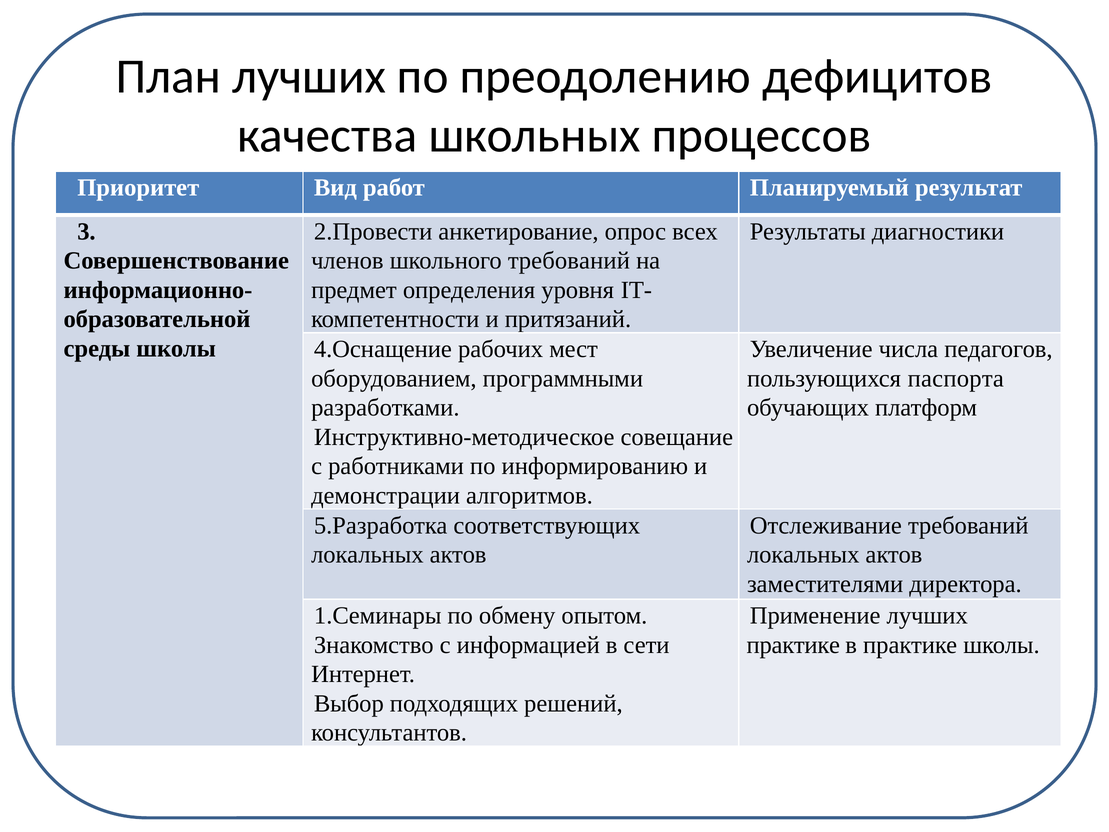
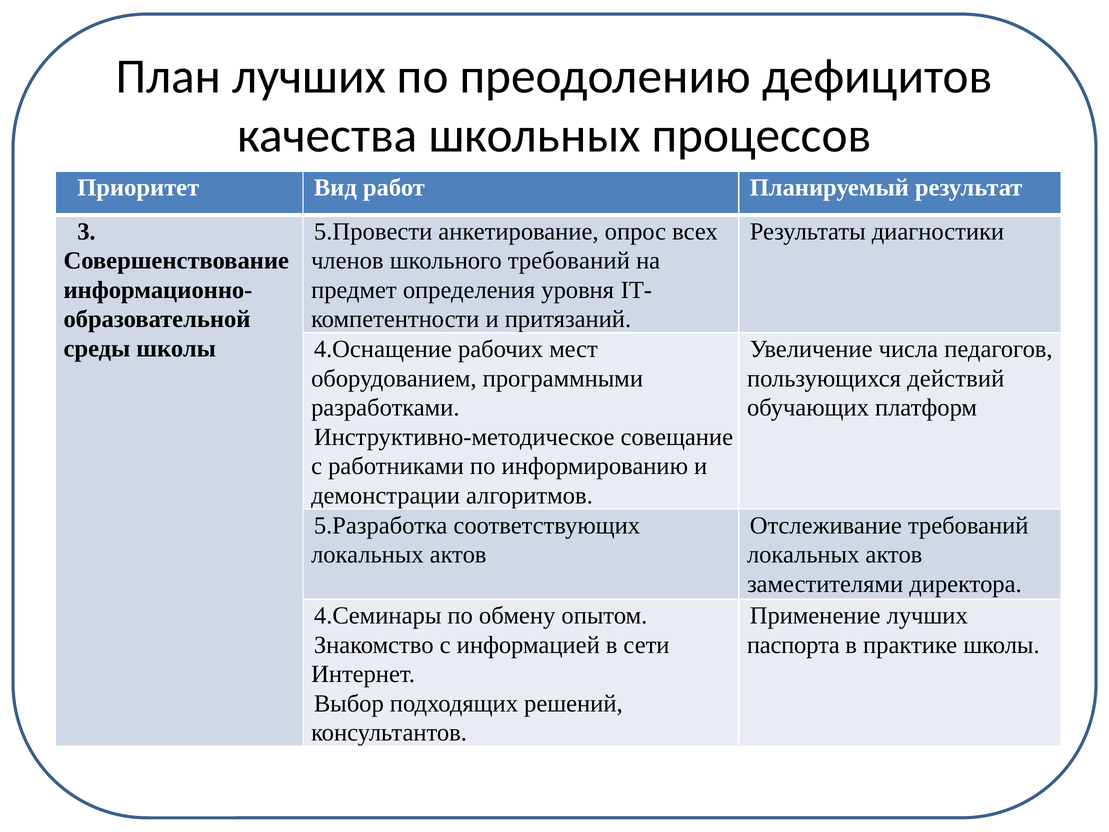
2.Провести: 2.Провести -> 5.Провести (373, 231)
паспорта: паспорта -> действий (956, 378)
1.Семинары: 1.Семинары -> 4.Семинары (378, 616)
практике: практике -> паспорта (793, 645)
